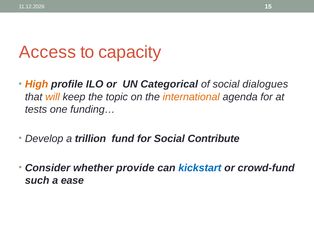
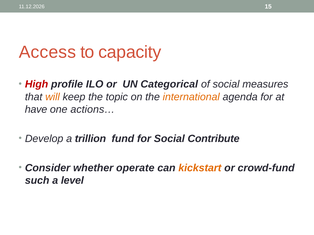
High colour: orange -> red (37, 84)
dialogues: dialogues -> measures (265, 84)
tests: tests -> have (36, 110)
funding…: funding… -> actions… (93, 110)
provide: provide -> operate (135, 168)
kickstart colour: blue -> orange (200, 168)
ease: ease -> level (72, 181)
